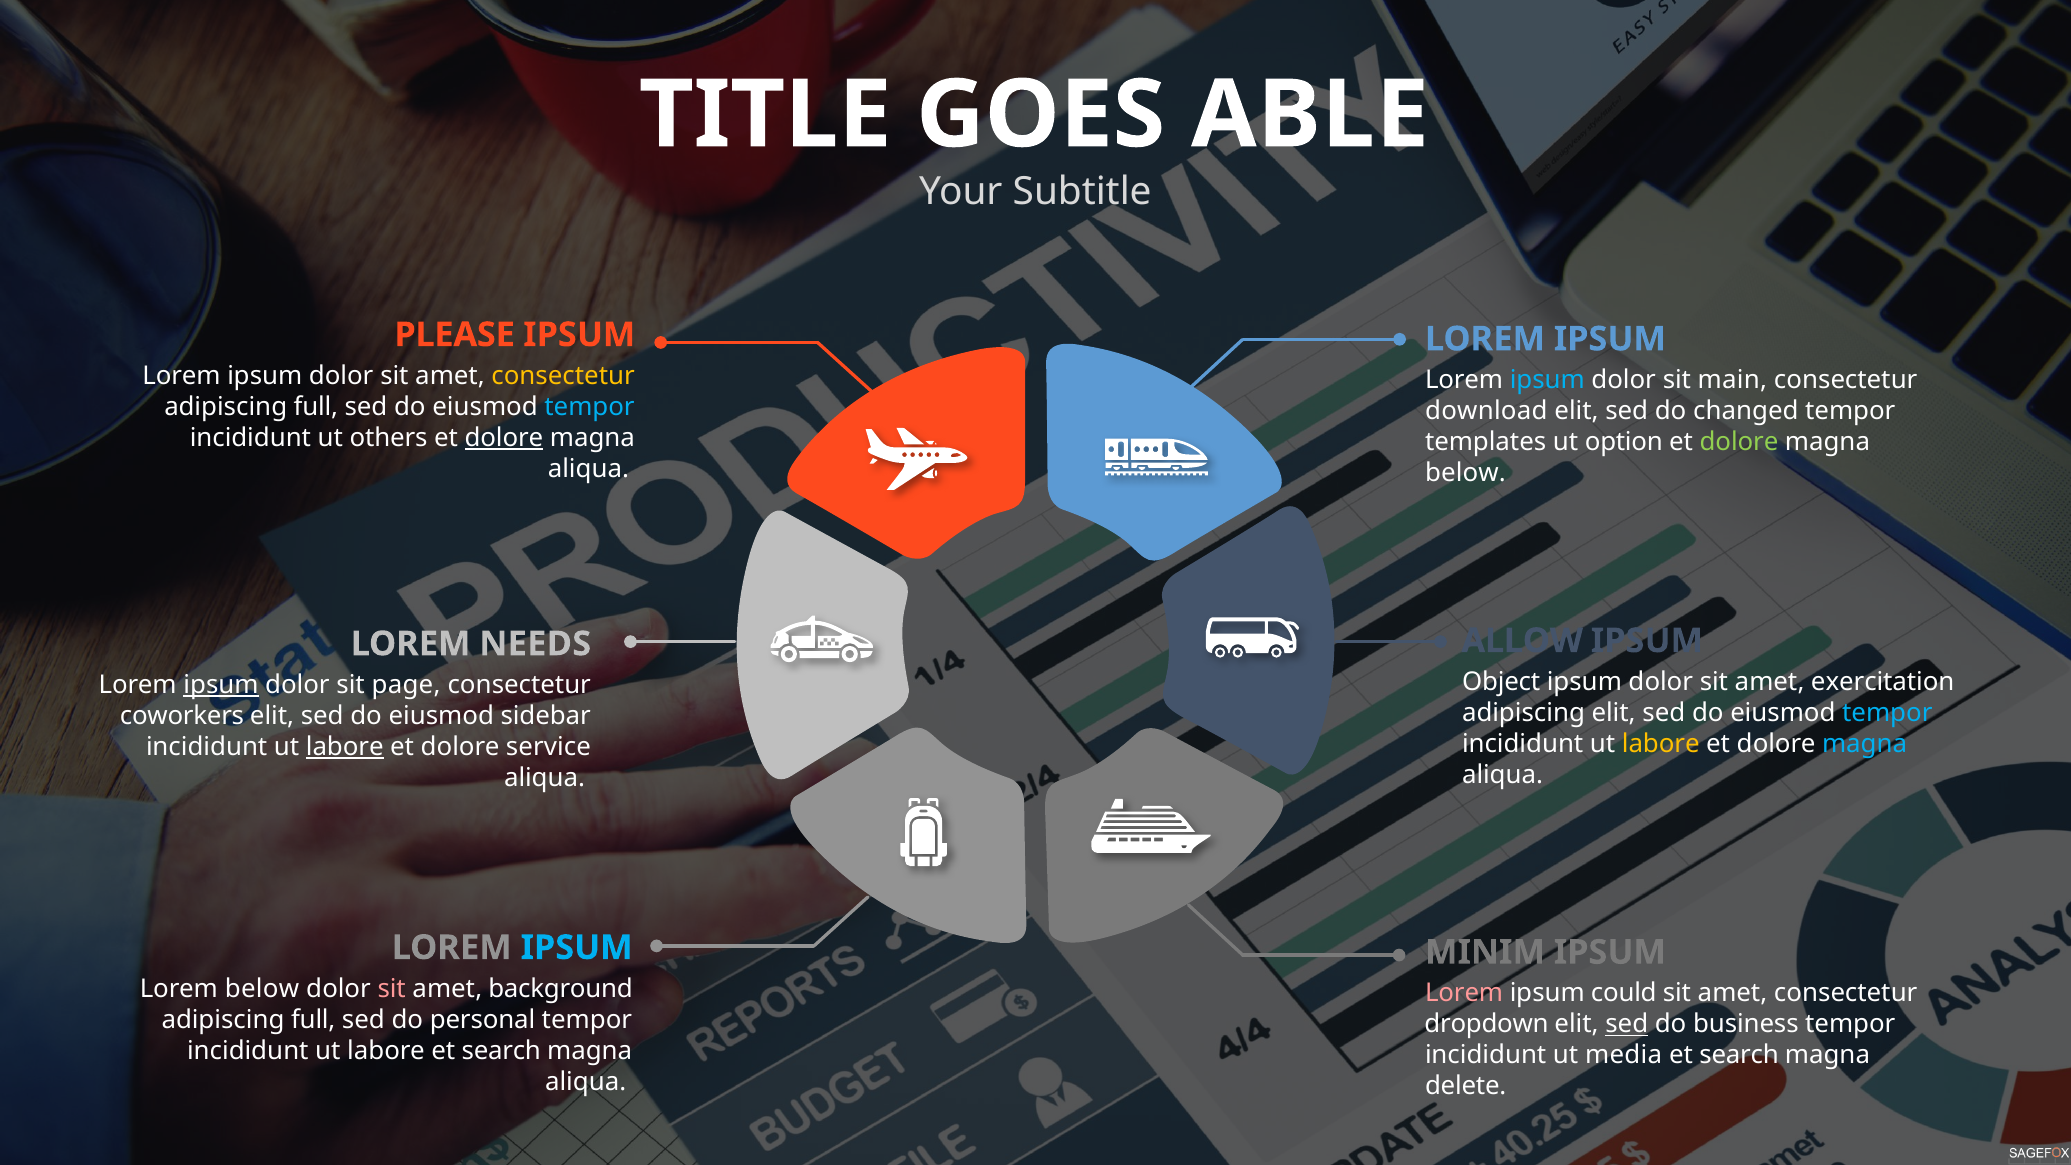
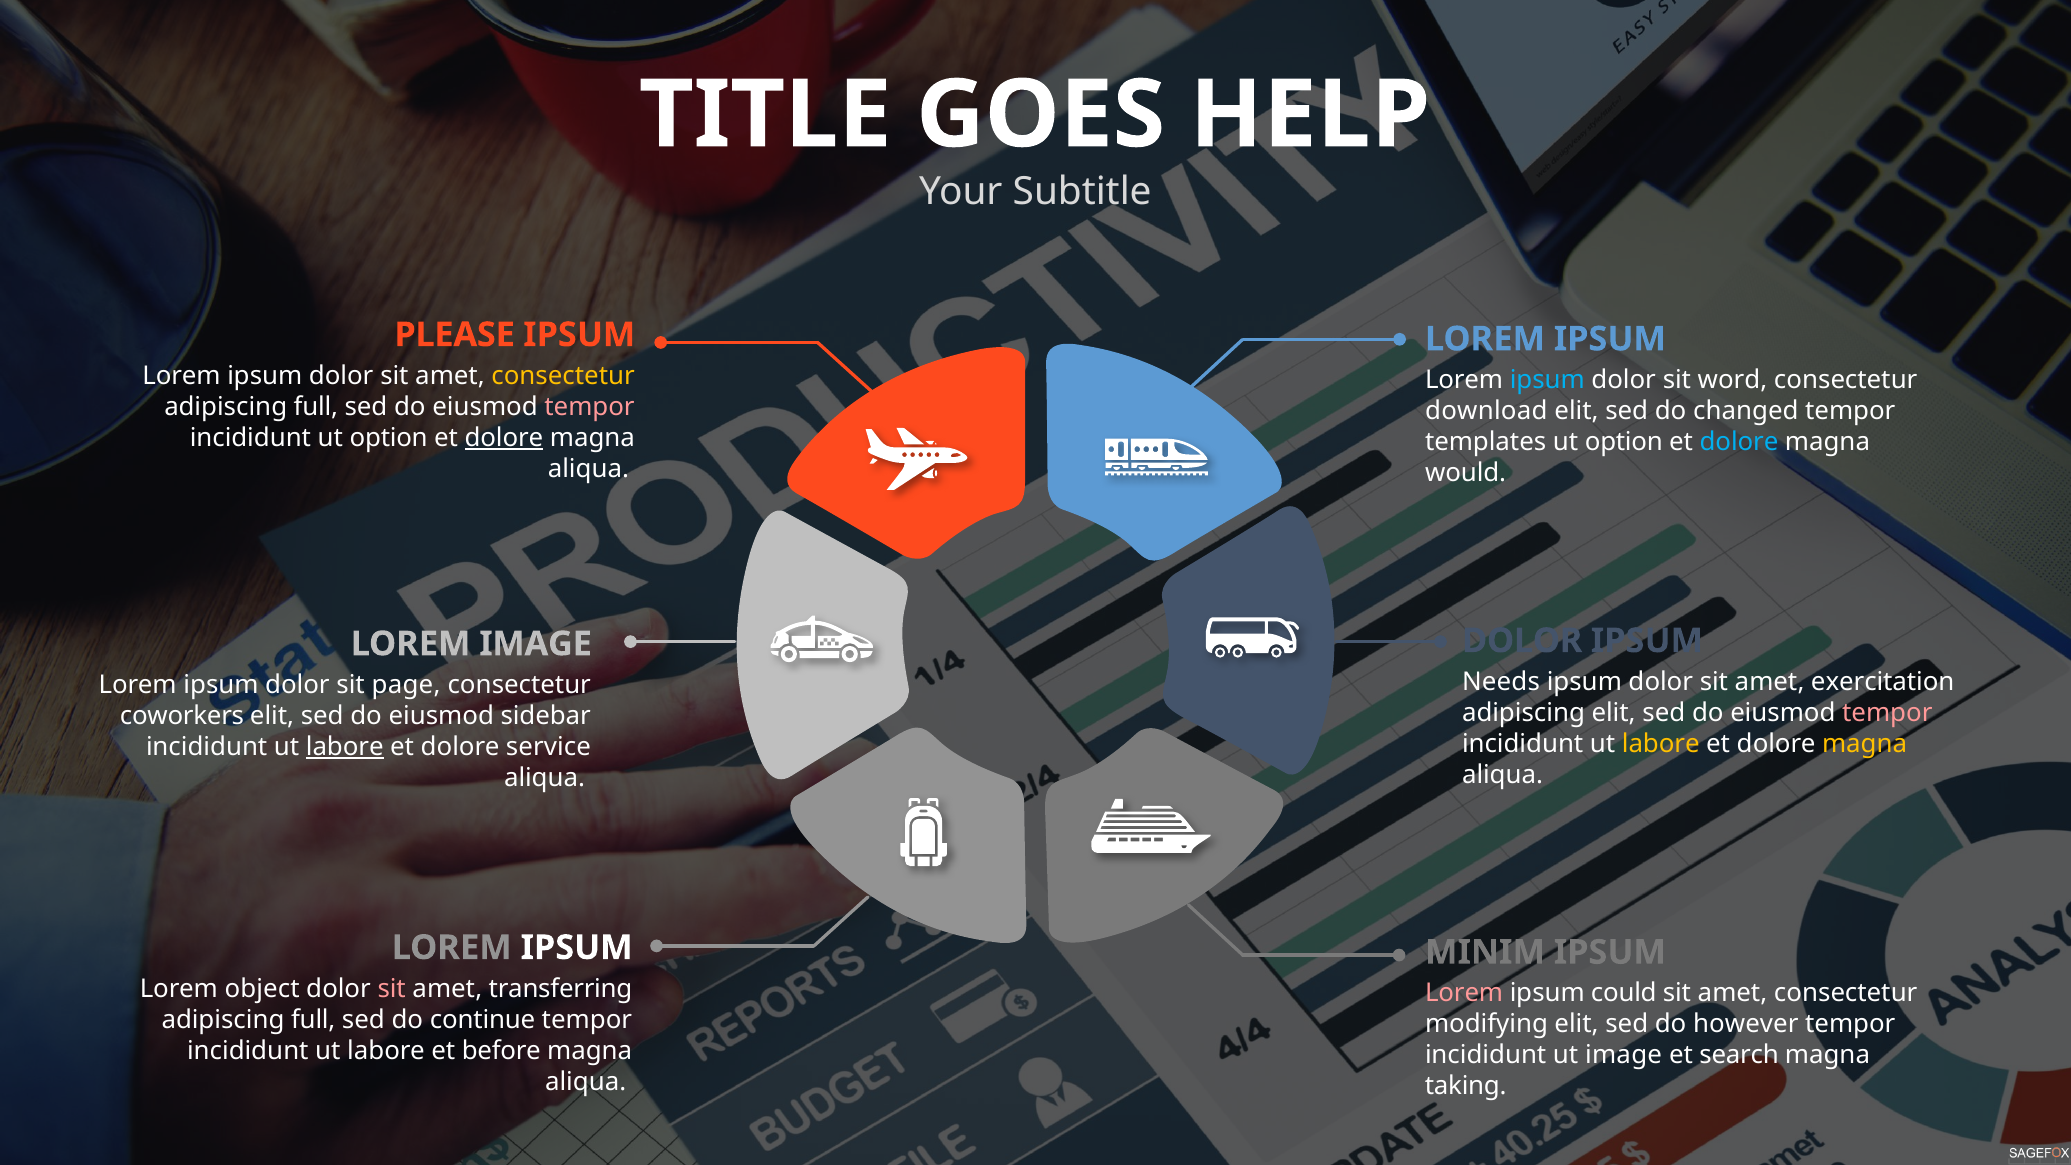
ABLE: ABLE -> HELP (1310, 115)
main: main -> word (1733, 380)
tempor colour: light blue -> pink (590, 407)
incididunt ut others: others -> option (389, 438)
dolore colour: light green -> light blue (1739, 442)
below: below -> would (1466, 473)
ALLOW: ALLOW -> DOLOR (1522, 641)
LOREM NEEDS: NEEDS -> IMAGE (536, 644)
Object: Object -> Needs (1501, 682)
ipsum underline: present -> none (221, 685)
tempor colour: light blue -> pink (1887, 713)
magna colour: light blue -> yellow (1865, 744)
IPSUM colour: light blue -> white (577, 948)
Lorem below: below -> object (262, 988)
background: background -> transferring (561, 988)
personal: personal -> continue (483, 1019)
dropdown: dropdown -> modifying (1486, 1024)
sed underline: present -> none (1627, 1024)
business: business -> however (1746, 1024)
labore et search: search -> before (501, 1051)
ut media: media -> image (1624, 1055)
delete: delete -> taking (1466, 1086)
